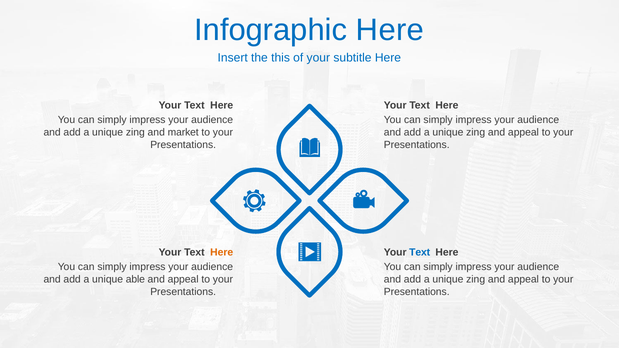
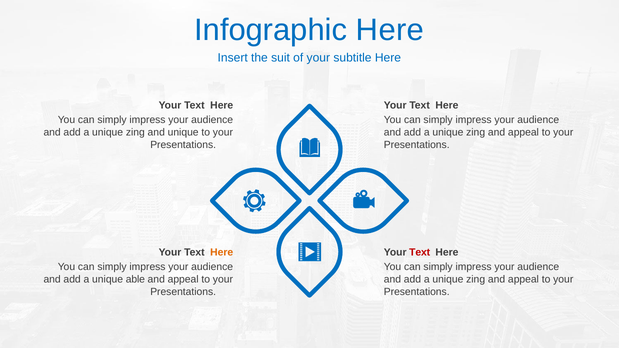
this: this -> suit (281, 58)
and market: market -> unique (183, 132)
Text colour: blue -> red (420, 253)
